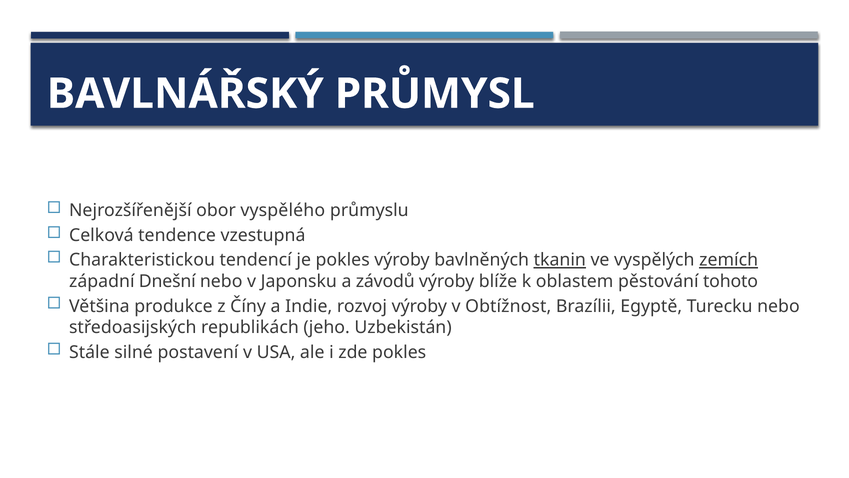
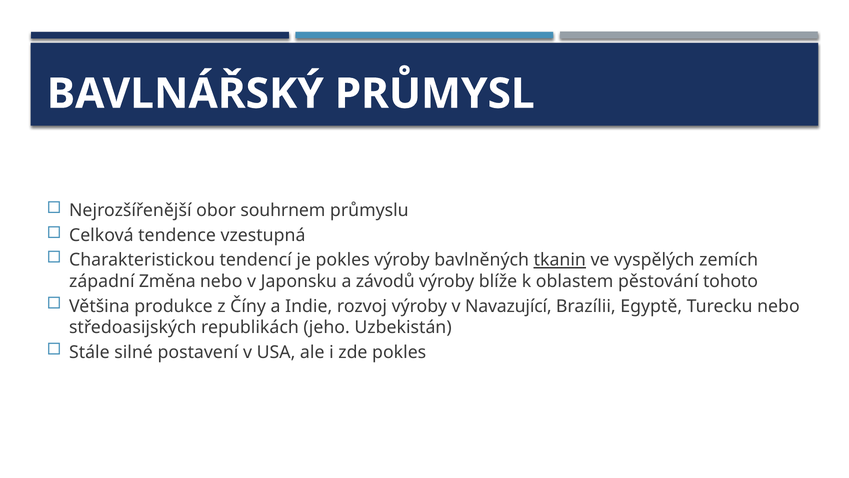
vyspělého: vyspělého -> souhrnem (283, 210)
zemích underline: present -> none (729, 260)
Dnešní: Dnešní -> Změna (167, 281)
Obtížnost: Obtížnost -> Navazující (508, 306)
